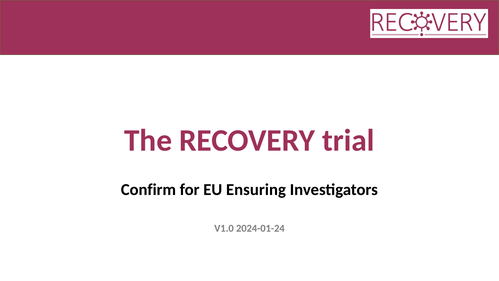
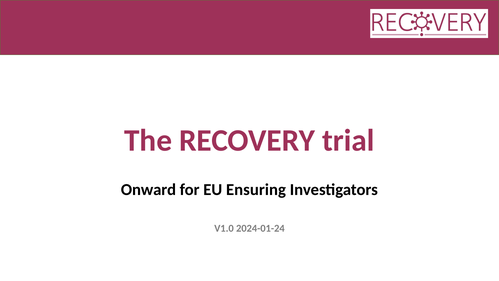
Confirm: Confirm -> Onward (148, 190)
